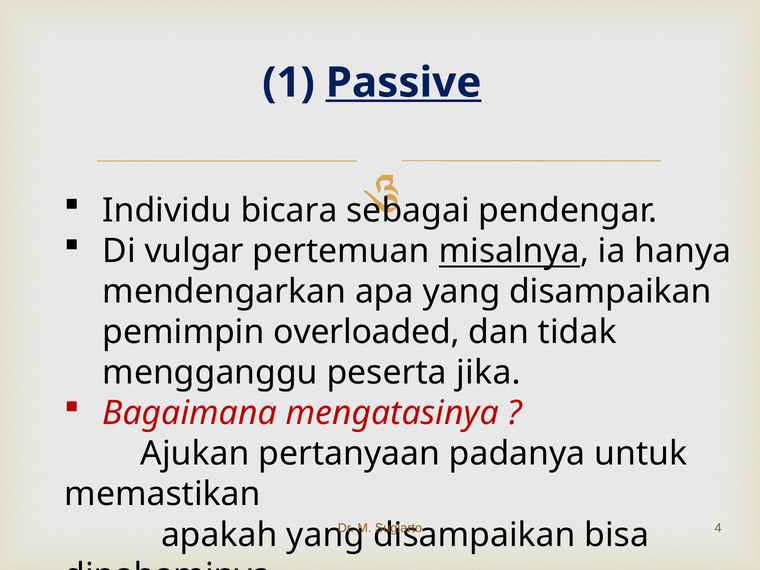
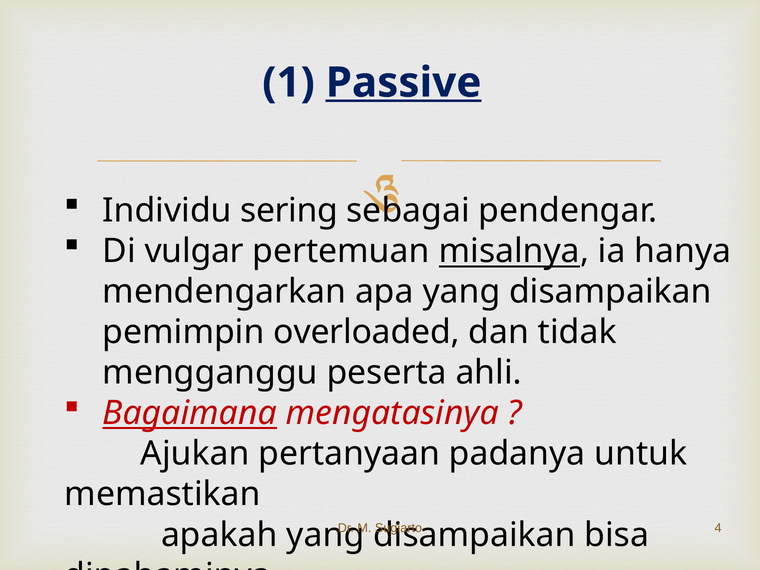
bicara: bicara -> sering (289, 211)
jika: jika -> ahli (489, 373)
Bagaimana underline: none -> present (190, 413)
